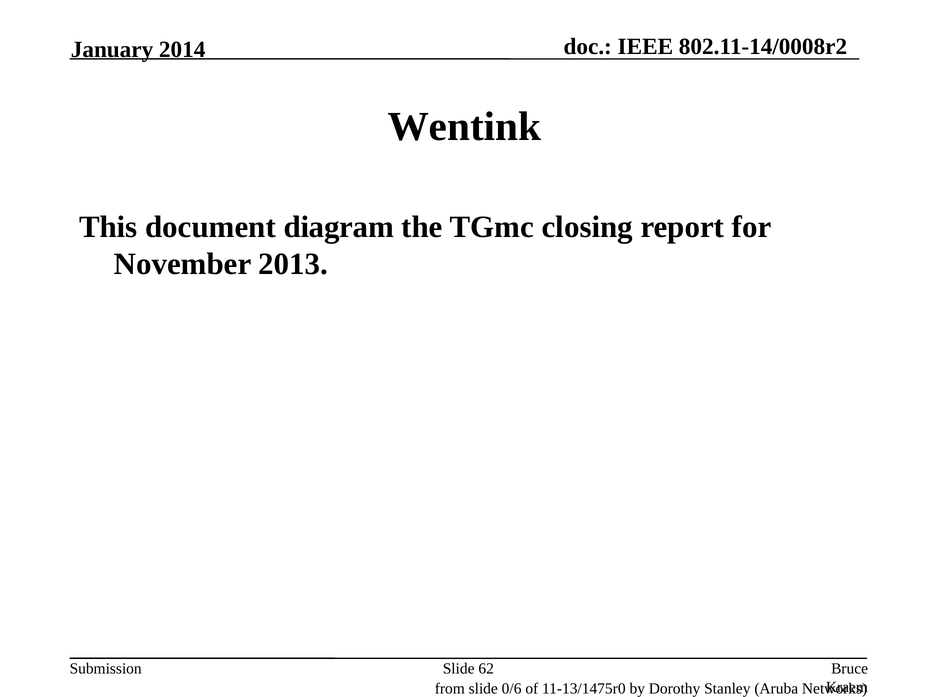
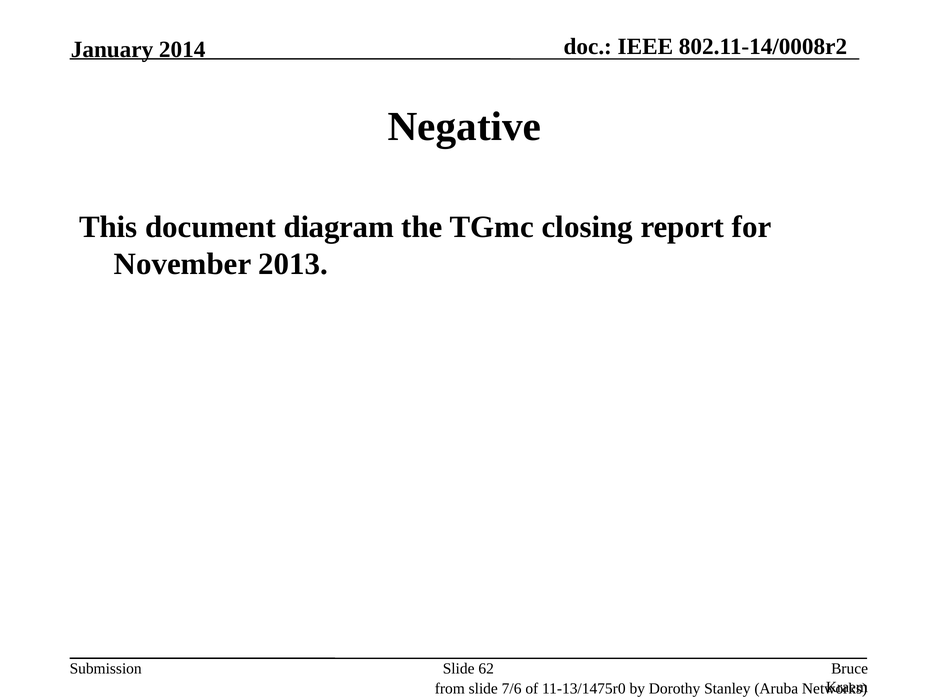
Wentink: Wentink -> Negative (464, 127)
0/6: 0/6 -> 7/6 (512, 689)
